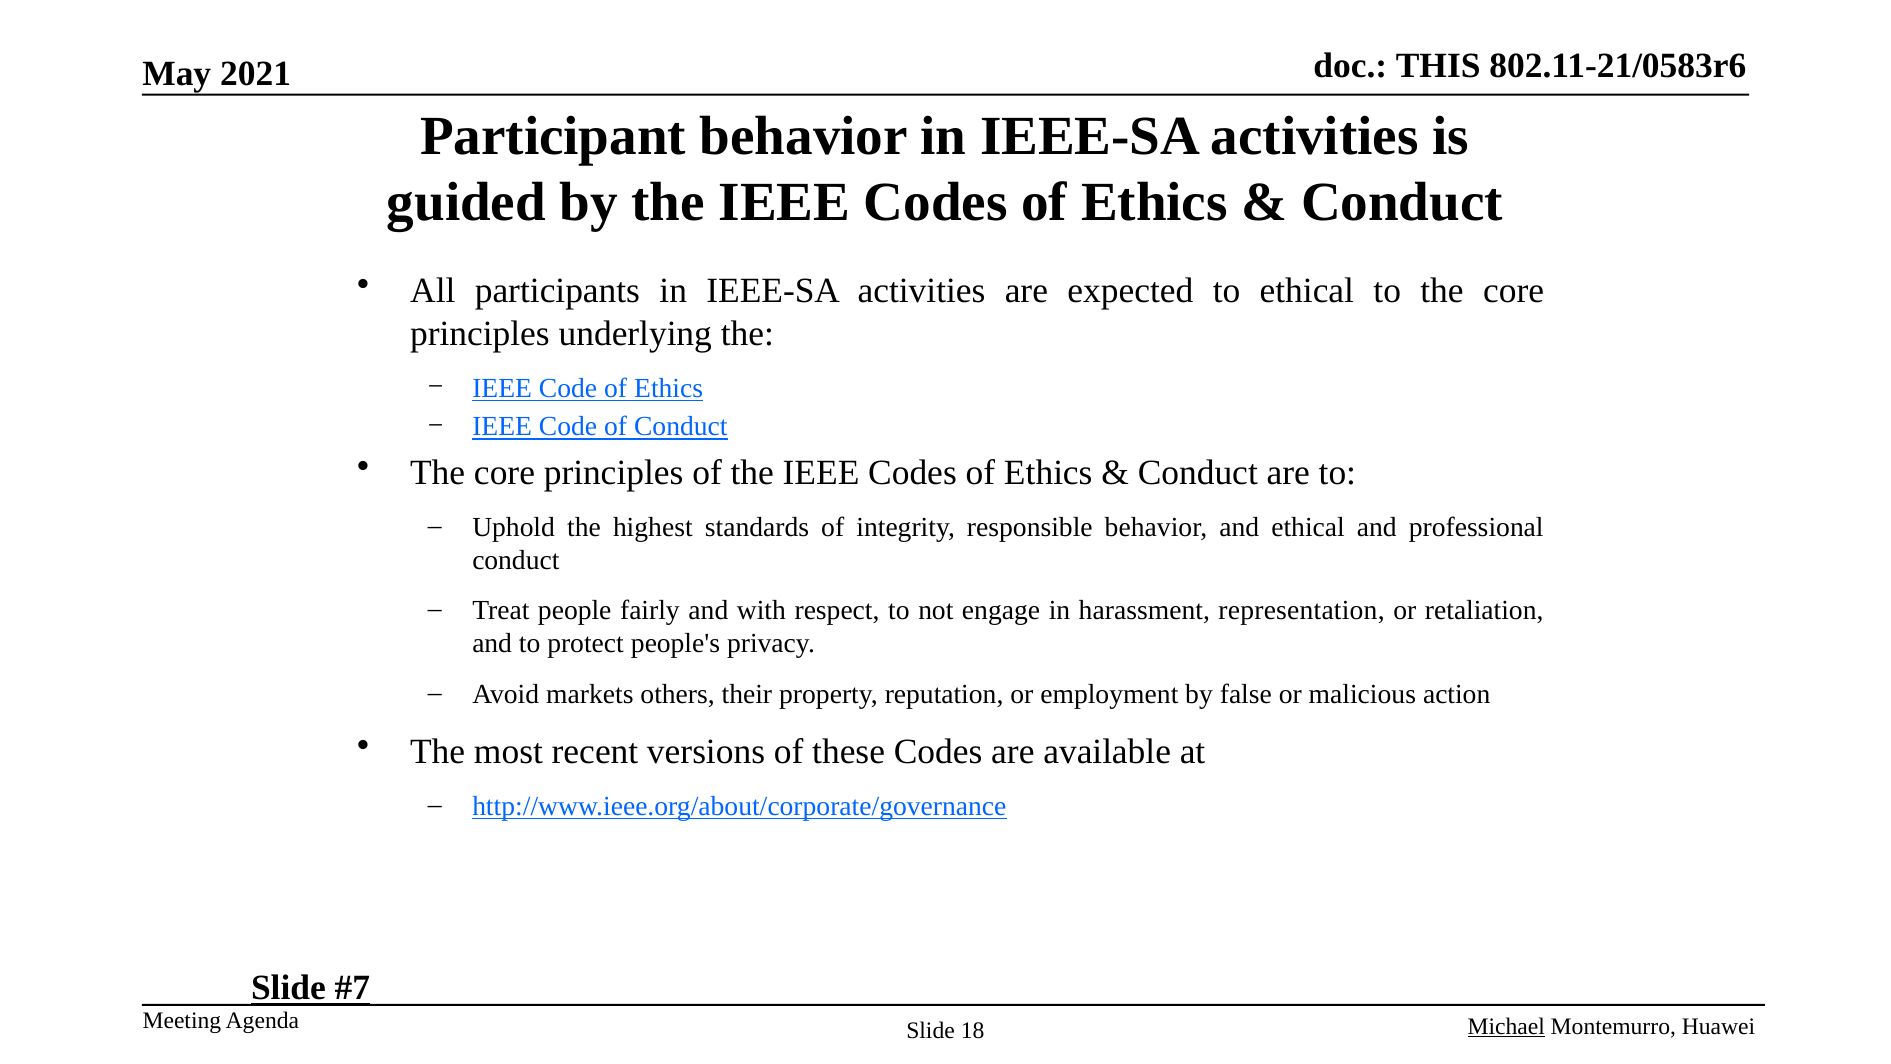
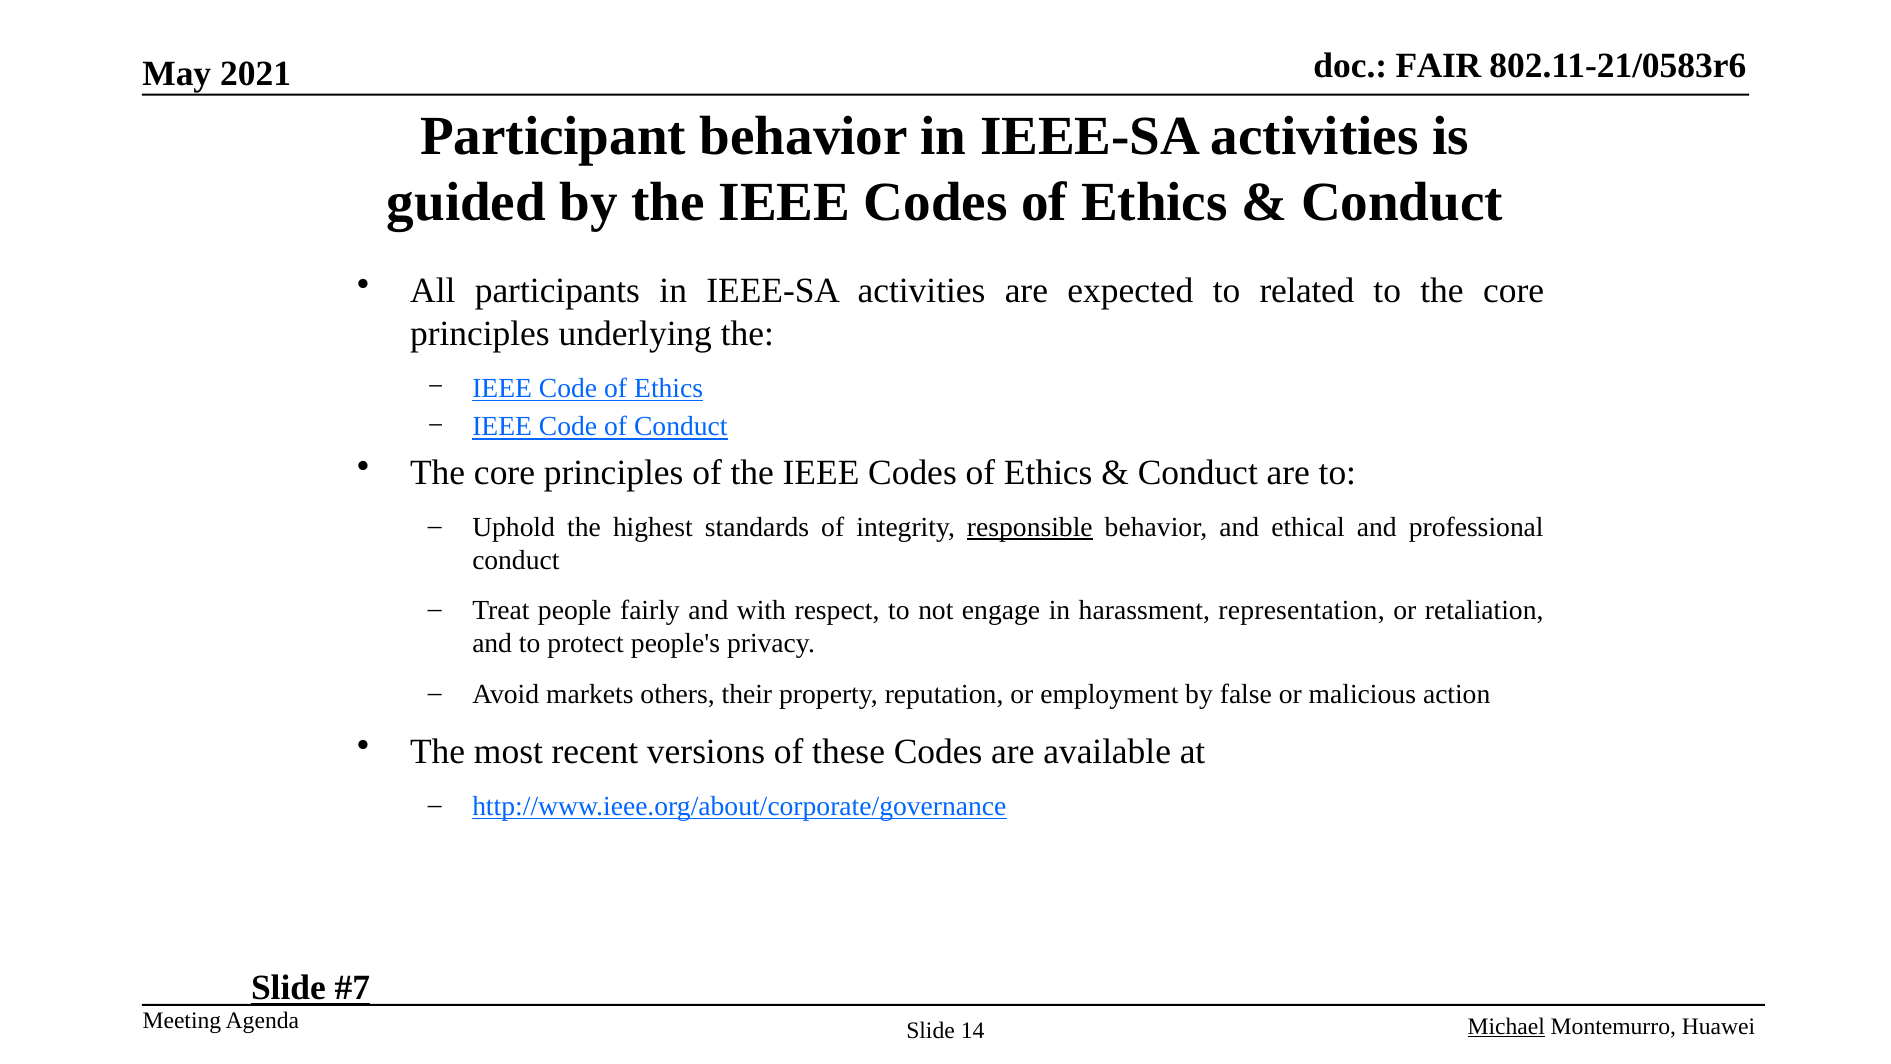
THIS: THIS -> FAIR (1438, 66)
to ethical: ethical -> related (1307, 291)
responsible underline: none -> present (1030, 527)
18: 18 -> 14 (973, 1030)
